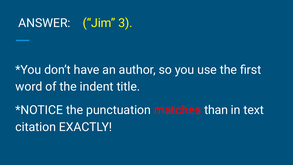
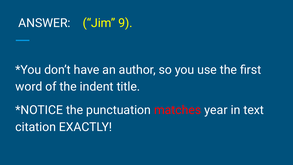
3: 3 -> 9 (125, 23)
than: than -> year (216, 110)
